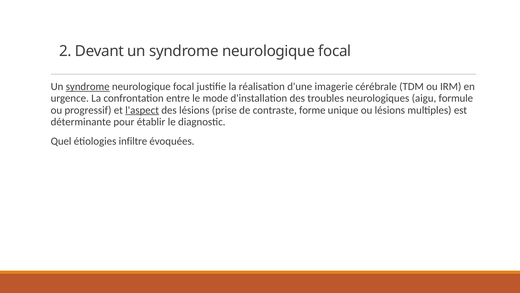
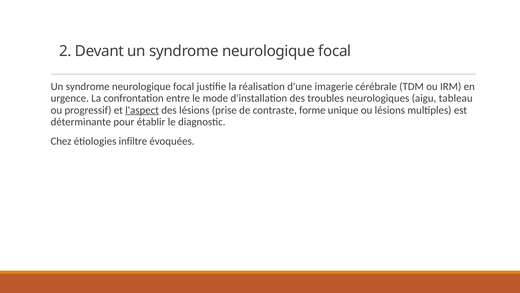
syndrome underline: present -> none (88, 86)
formule: formule -> tableau (456, 98)
Quel: Quel -> Chez (61, 141)
